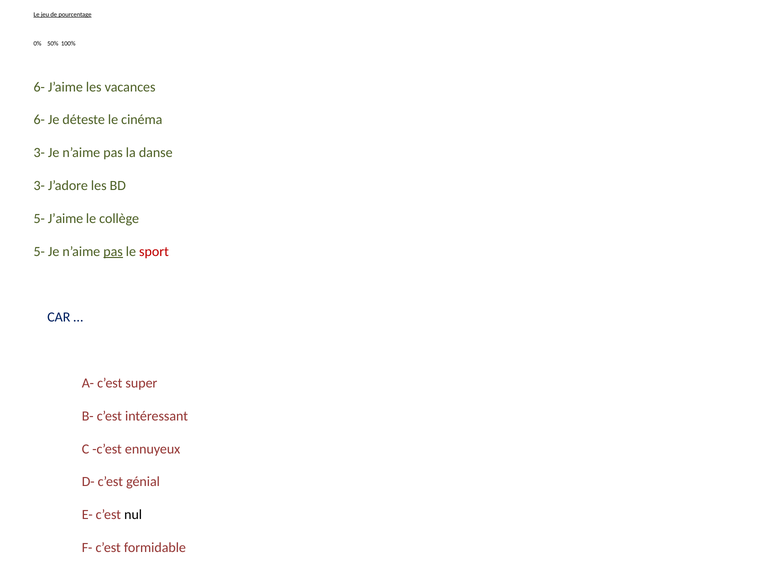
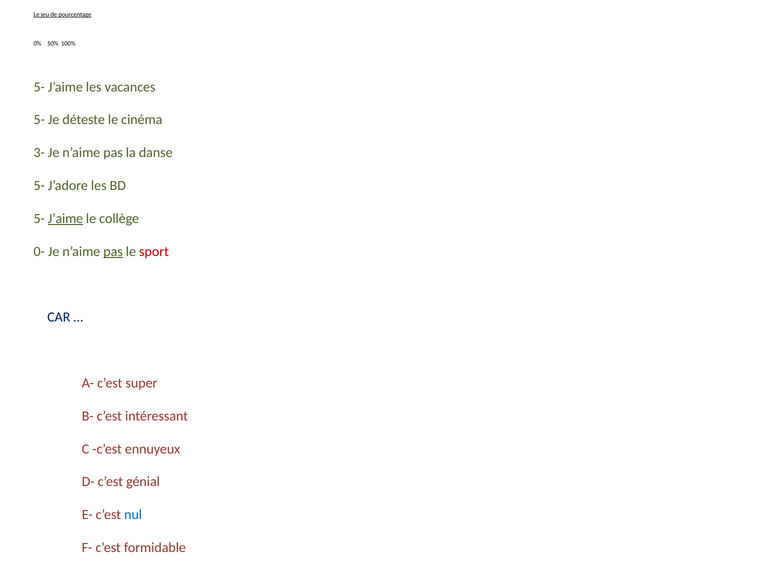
6-: 6- -> 5- (39, 87)
6-: 6- -> 5- (39, 120)
3-: 3- -> 5- (39, 186)
J’aime underline: none -> present (65, 219)
5-: 5- -> 0- (39, 252)
nul colour: black -> blue (133, 515)
